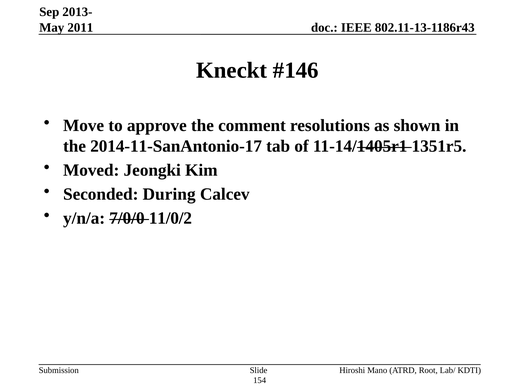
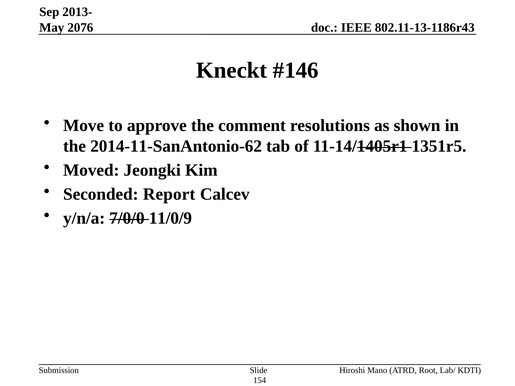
2011: 2011 -> 2076 (80, 27)
2014-11-SanAntonio-17: 2014-11-SanAntonio-17 -> 2014-11-SanAntonio-62 (176, 146)
During: During -> Report (169, 194)
11/0/2: 11/0/2 -> 11/0/9 (170, 218)
